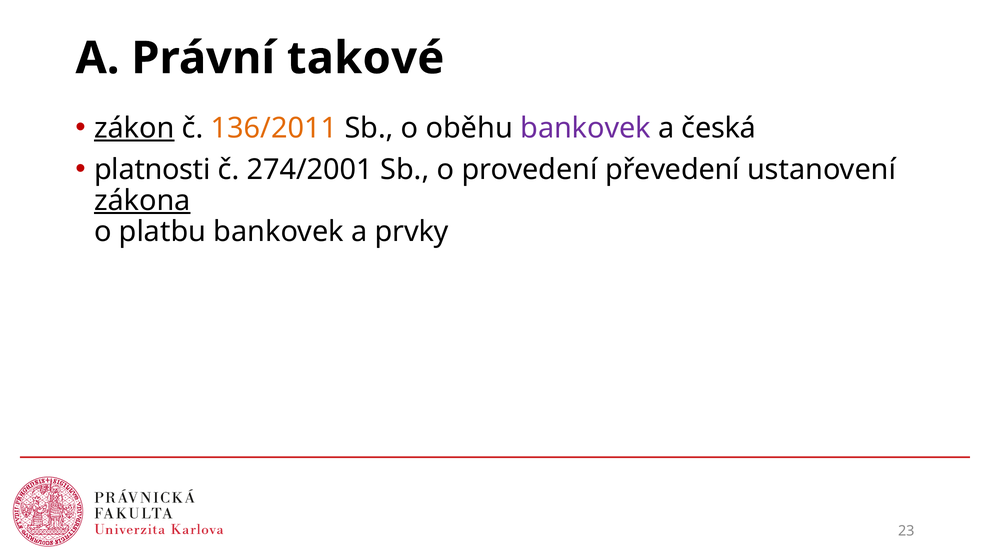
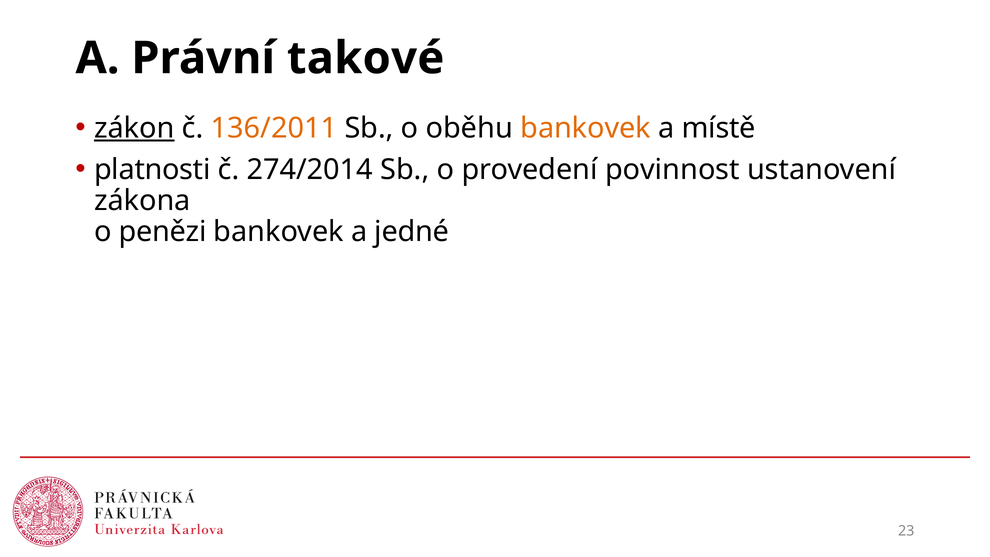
bankovek colour: purple -> orange (586, 128)
česká: česká -> místě (719, 128)
274/2001: 274/2001 -> 274/2014 (310, 169)
převedení: převedení -> povinnost (672, 169)
zákona underline: present -> none (142, 201)
platbu: platbu -> penězi (163, 232)
prvky: prvky -> jedné (412, 232)
